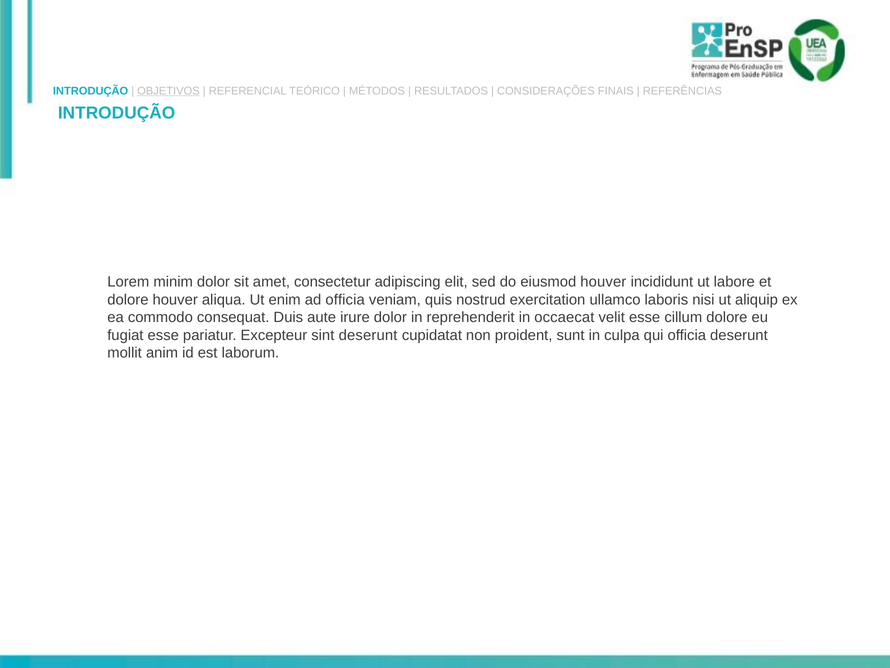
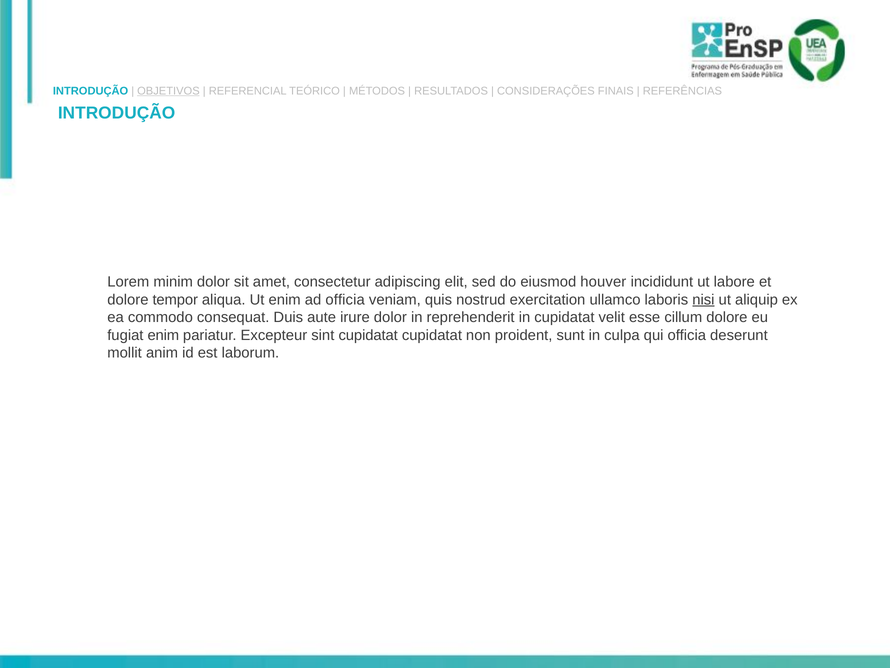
dolore houver: houver -> tempor (175, 299)
nisi underline: none -> present (703, 299)
in occaecat: occaecat -> cupidatat (564, 317)
fugiat esse: esse -> enim (163, 335)
sint deserunt: deserunt -> cupidatat (368, 335)
